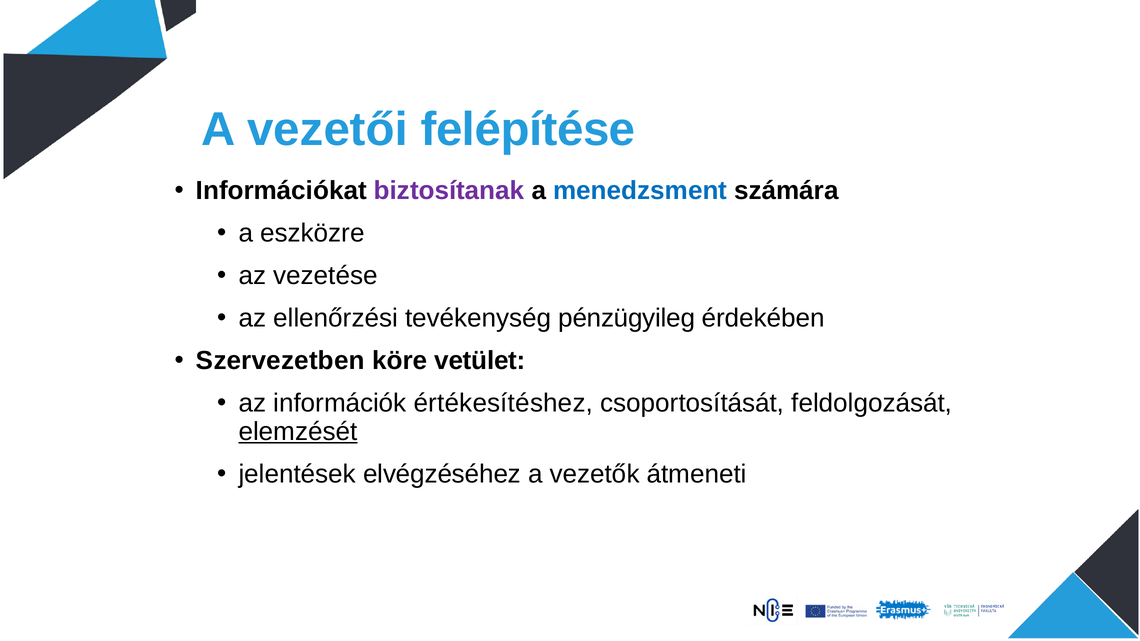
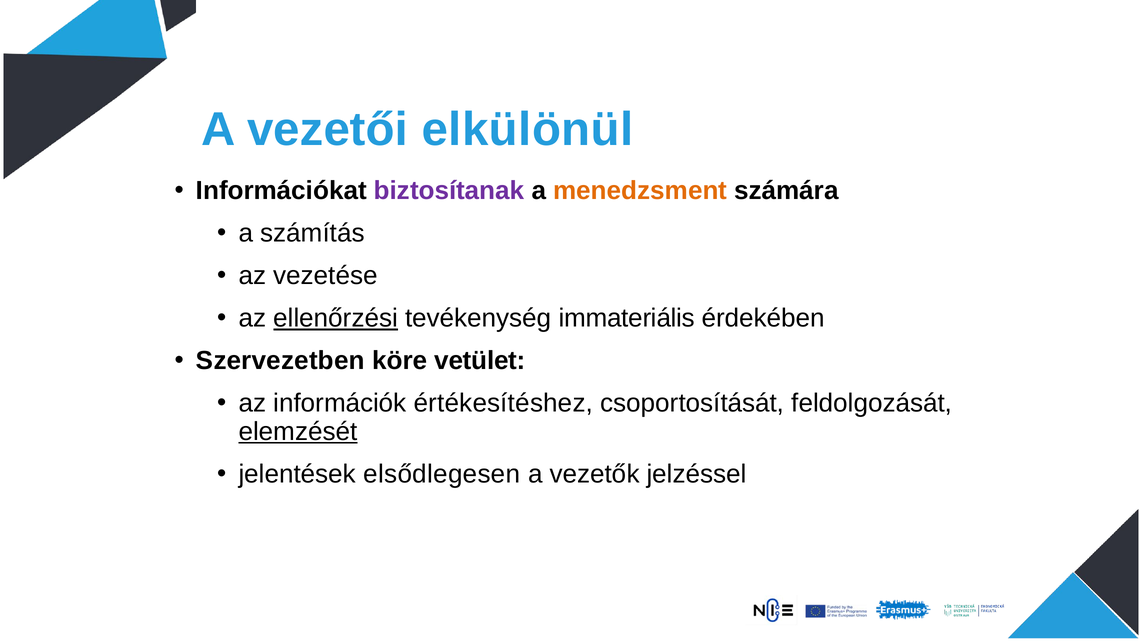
felépítése: felépítése -> elkülönül (528, 130)
menedzsment colour: blue -> orange (640, 191)
eszközre: eszközre -> számítás (312, 233)
ellenőrzési underline: none -> present (336, 318)
pénzügyileg: pénzügyileg -> immateriális (627, 318)
elvégzéséhez: elvégzéséhez -> elsődlegesen (442, 474)
átmeneti: átmeneti -> jelzéssel (697, 474)
